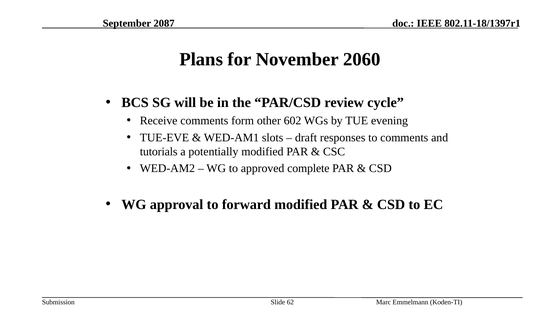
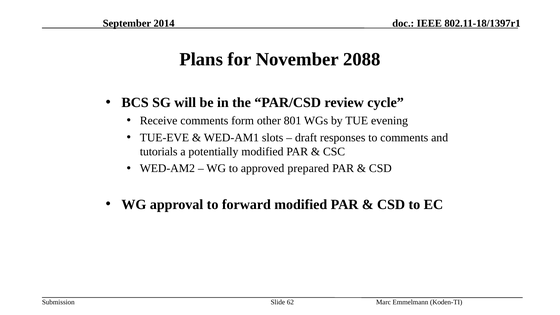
2087: 2087 -> 2014 (164, 23)
2060: 2060 -> 2088 (362, 59)
602: 602 -> 801 (293, 121)
complete: complete -> prepared (308, 168)
